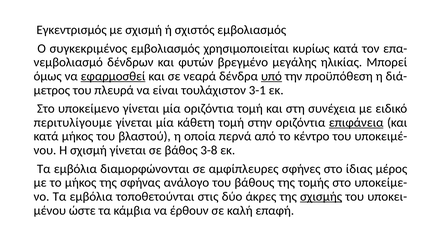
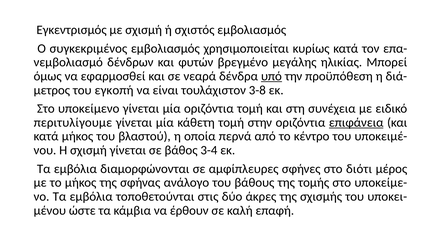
εφαρμοσθεί underline: present -> none (113, 76)
πλευρά: πλευρά -> εγκοπή (114, 90)
3-1: 3-1 -> 3-8 (257, 90)
3-8: 3-8 -> 3-4 (209, 150)
ίδιας: ίδιας -> διότι (359, 169)
σχισμής underline: present -> none (321, 197)
